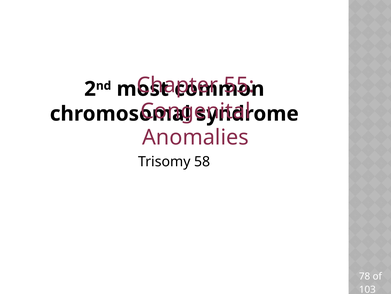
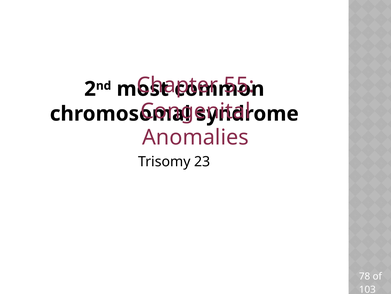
58: 58 -> 23 (202, 161)
